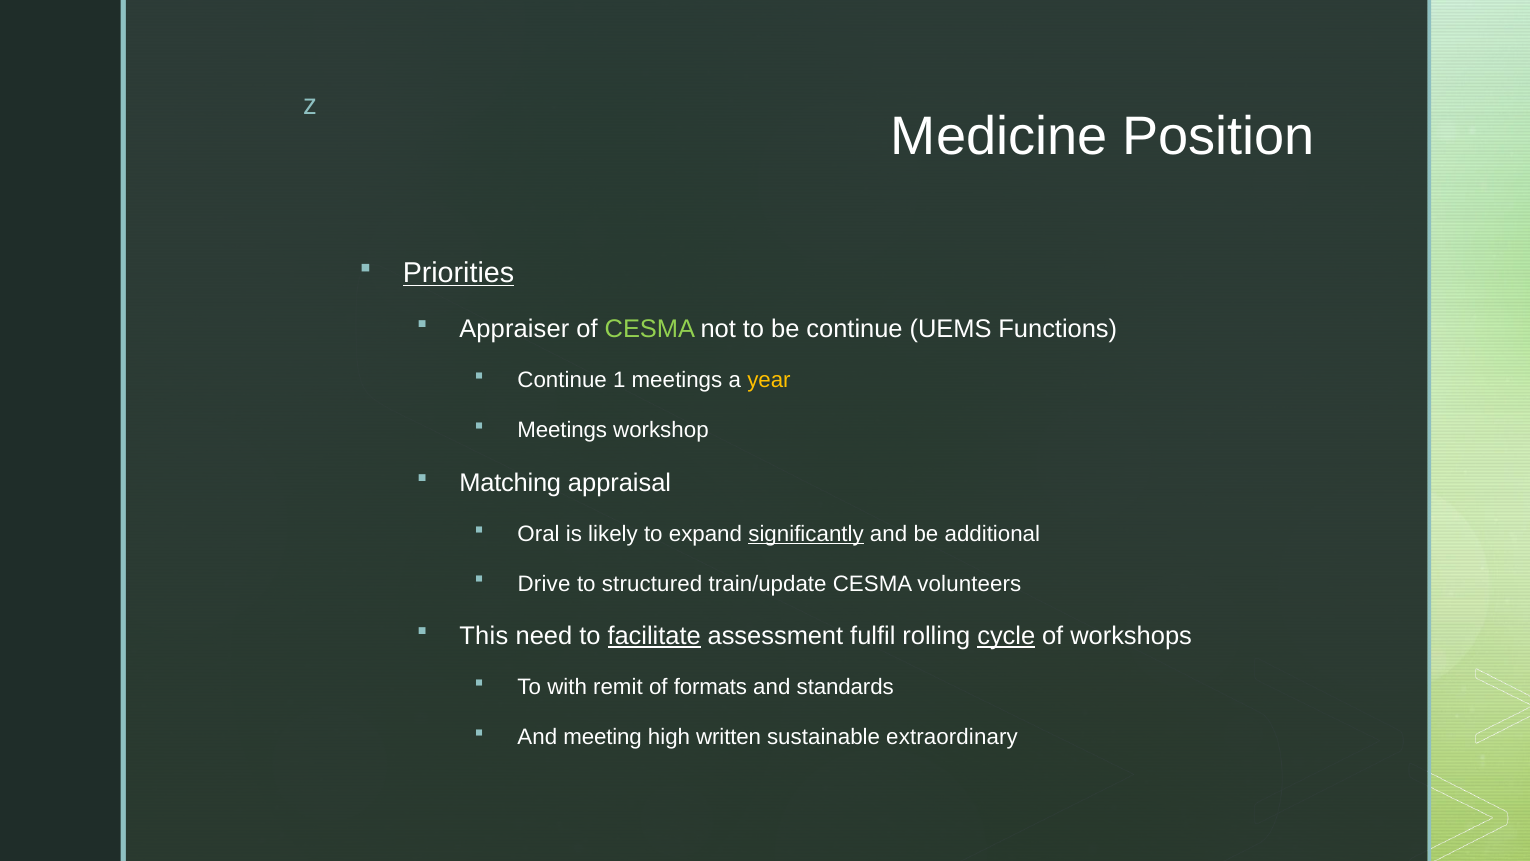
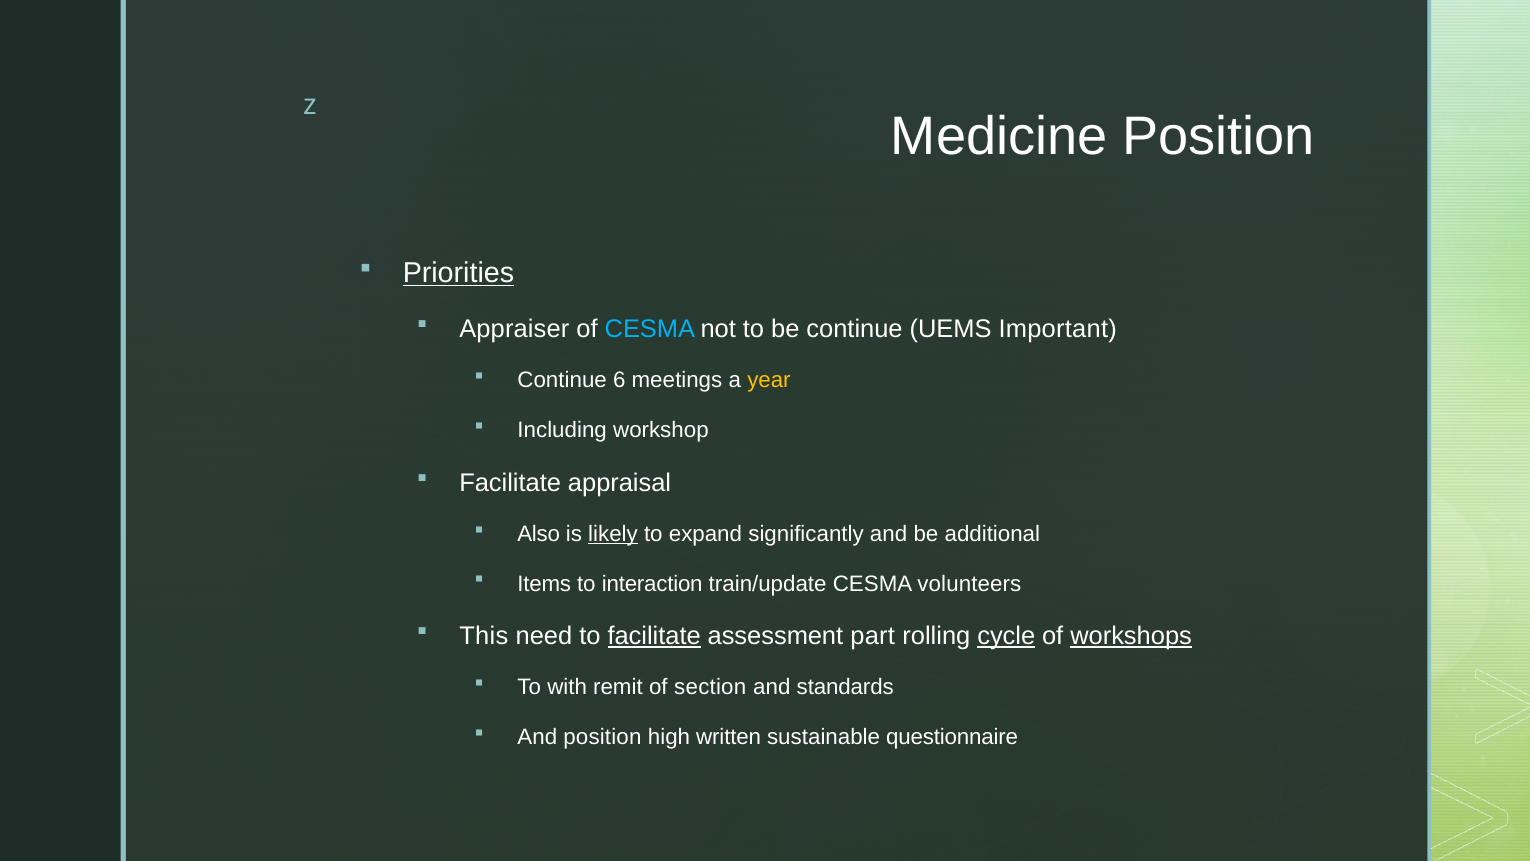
CESMA colour: light green -> light blue (650, 329)
Functions: Functions -> Important (1058, 329)
1: 1 -> 6 (619, 380)
Meetings: Meetings -> Including (562, 430)
Matching: Matching -> Facilitate (510, 482)
Oral: Oral -> Also (539, 534)
likely underline: none -> present (613, 534)
significantly underline: present -> none (806, 534)
Drive: Drive -> Items (544, 583)
structured: structured -> interaction (652, 583)
fulfil: fulfil -> part (873, 636)
workshops underline: none -> present (1131, 636)
formats: formats -> section (710, 687)
And meeting: meeting -> position (602, 737)
extraordinary: extraordinary -> questionnaire (952, 737)
